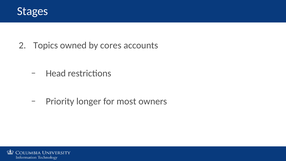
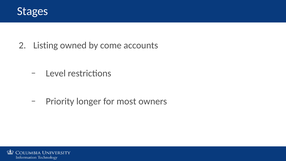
Topics: Topics -> Listing (46, 45)
cores: cores -> come (111, 45)
Head: Head -> Level (56, 73)
